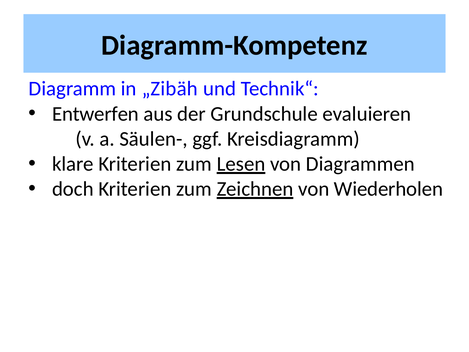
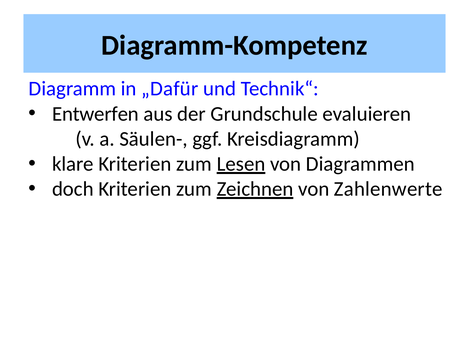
„Zibäh: „Zibäh -> „Dafür (170, 89)
Wiederholen: Wiederholen -> Zahlenwerte (388, 189)
